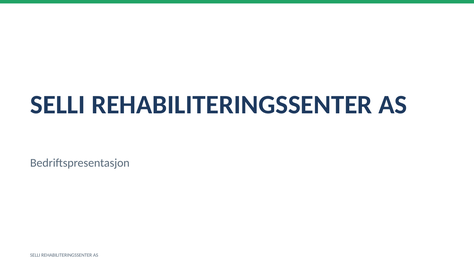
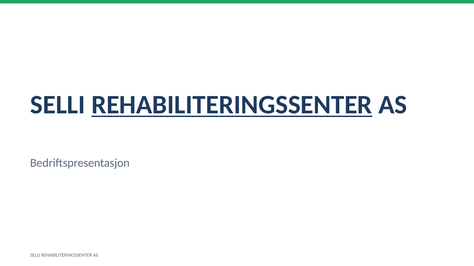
REHABILITERINGSSENTER underline: none -> present (232, 105)
